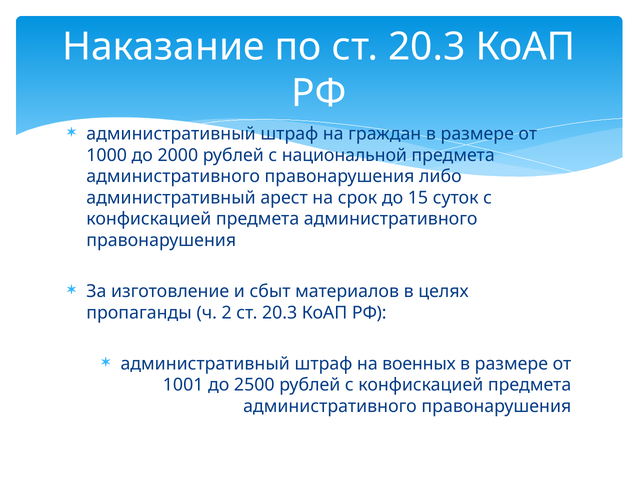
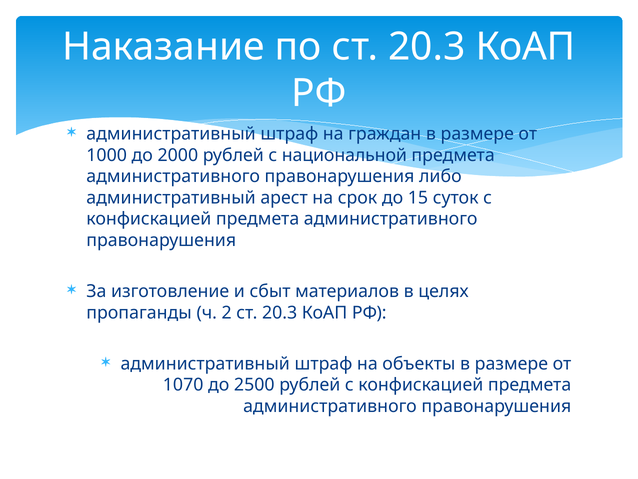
военных: военных -> объекты (419, 363)
1001: 1001 -> 1070 (183, 385)
